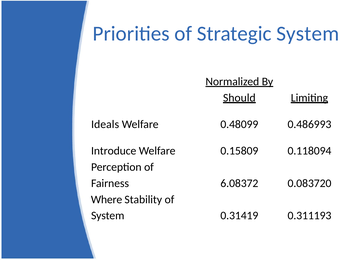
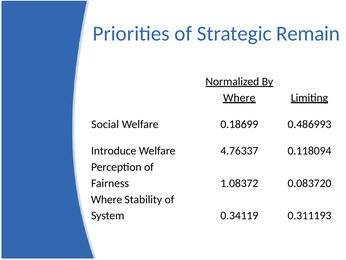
Strategic System: System -> Remain (308, 33)
Should: Should -> Where (239, 98)
Ideals: Ideals -> Social (105, 124)
0.48099: 0.48099 -> 0.18699 (239, 124)
0.15809: 0.15809 -> 4.76337 (239, 151)
6.08372: 6.08372 -> 1.08372 (239, 183)
0.31419: 0.31419 -> 0.34119 (239, 215)
